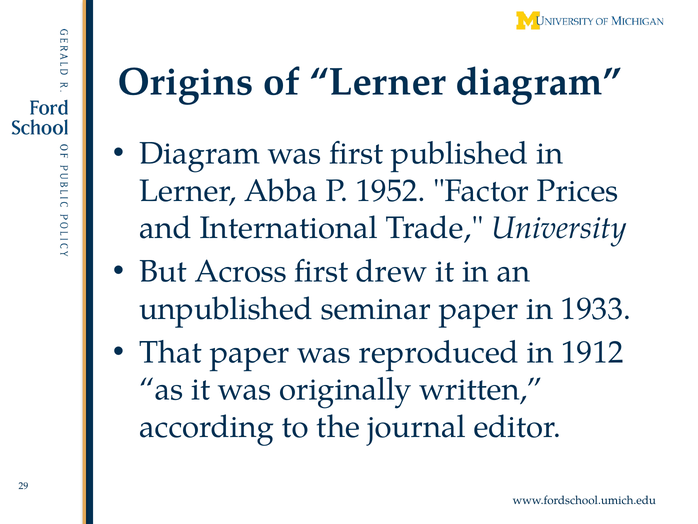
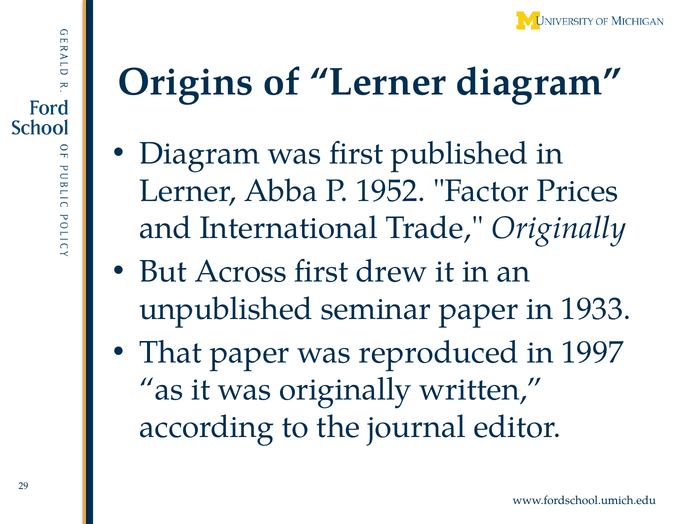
Trade University: University -> Originally (559, 228)
1912: 1912 -> 1997 (593, 352)
